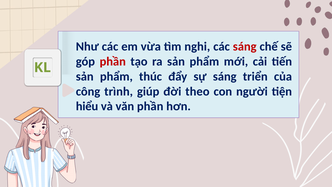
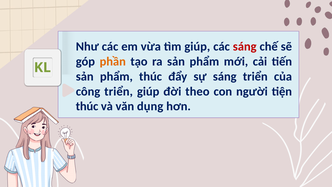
tìm nghi: nghi -> giúp (197, 46)
phần colour: red -> orange (113, 61)
công trình: trình -> triển (119, 91)
hiểu: hiểu -> thúc (87, 106)
văn phần: phần -> dụng (150, 106)
